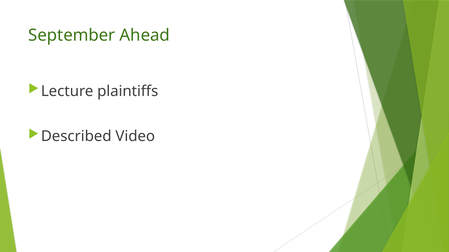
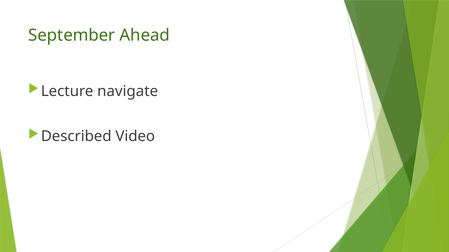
plaintiffs: plaintiffs -> navigate (128, 91)
